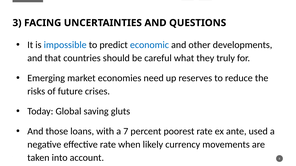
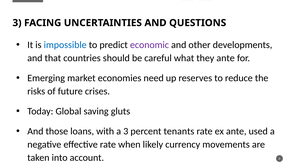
economic colour: blue -> purple (149, 45)
they truly: truly -> ante (226, 58)
a 7: 7 -> 3 (126, 132)
poorest: poorest -> tenants (179, 132)
